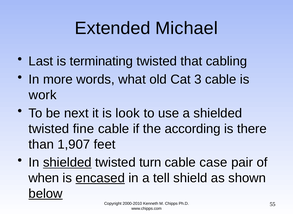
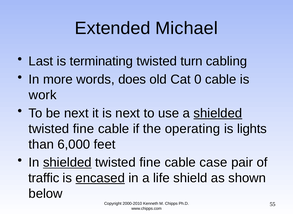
that: that -> turn (191, 61)
what: what -> does (132, 80)
3: 3 -> 0 (198, 80)
is look: look -> next (128, 114)
shielded underline: none -> present (218, 114)
according: according -> operating (192, 129)
there: there -> lights (252, 129)
1,907: 1,907 -> 6,000 (74, 145)
turn: turn -> fine (150, 163)
when: when -> traffic (44, 179)
tell: tell -> life (161, 179)
below underline: present -> none (46, 194)
